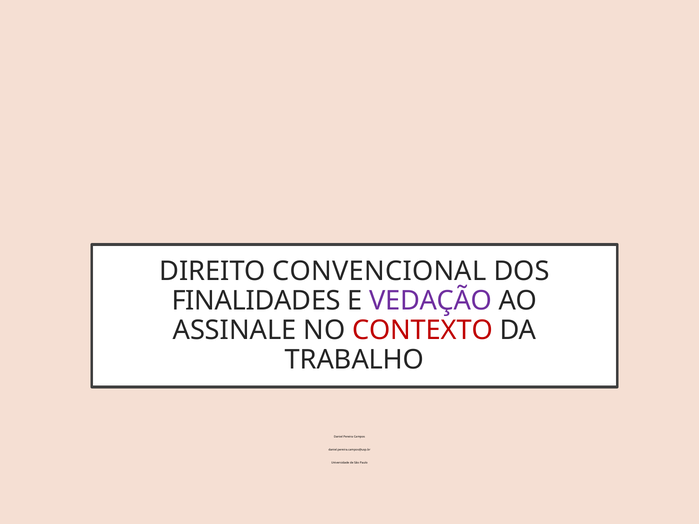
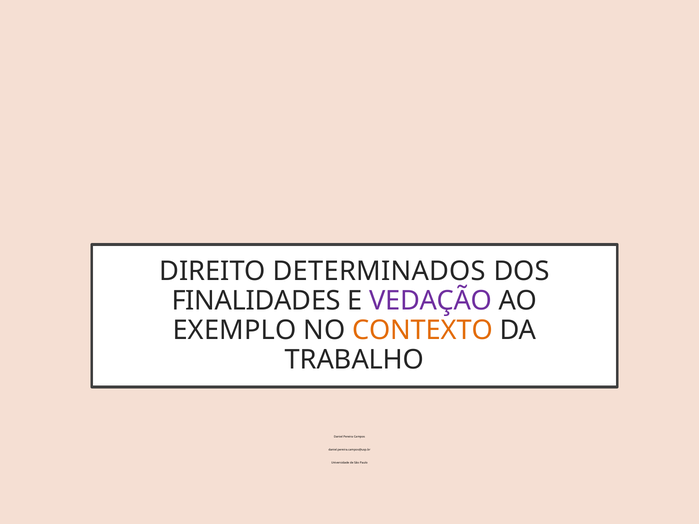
CONVENCIONAL: CONVENCIONAL -> DETERMINADOS (379, 272)
ASSINALE: ASSINALE -> EXEMPLO (235, 330)
CONTEXTO colour: red -> orange (423, 330)
